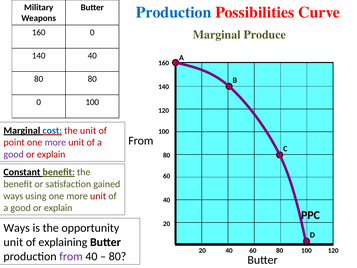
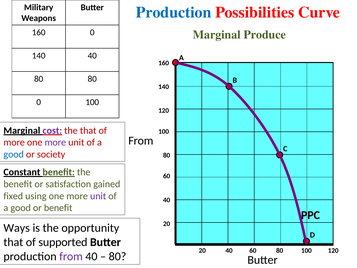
cost colour: blue -> purple (52, 130)
the unit: unit -> that (88, 130)
point: point -> more (14, 142)
good colour: purple -> blue (14, 154)
explain: explain -> society (51, 154)
ways: ways -> fixed (13, 196)
unit colour: red -> purple (98, 196)
explain: explain -> benefit (58, 208)
unit: unit -> that (13, 242)
explaining: explaining -> supported (63, 242)
